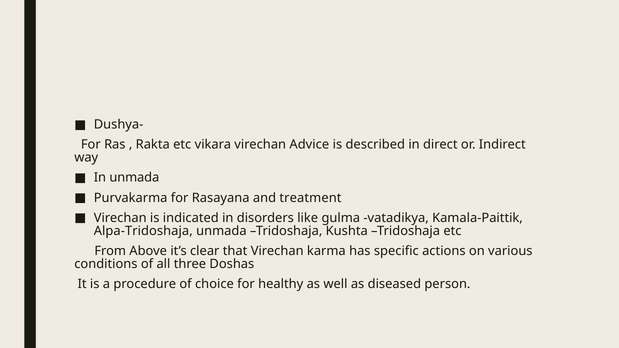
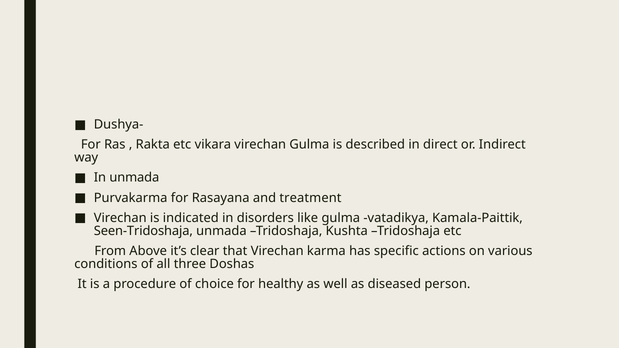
virechan Advice: Advice -> Gulma (309, 145)
Alpa-Tridoshaja: Alpa-Tridoshaja -> Seen-Tridoshaja (143, 231)
